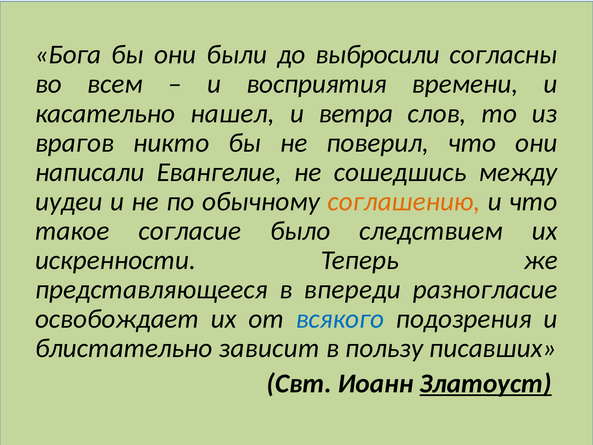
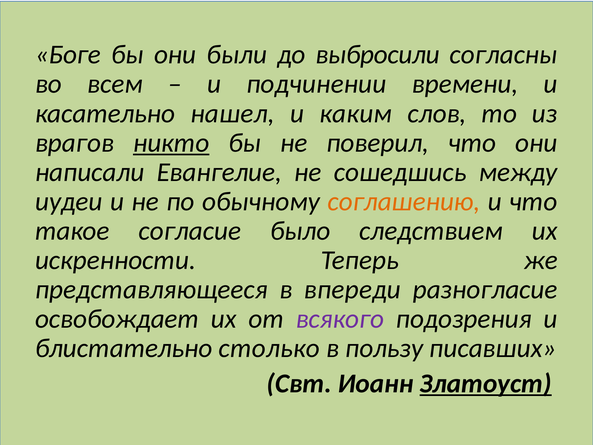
Бога: Бога -> Боге (68, 55)
восприятия: восприятия -> подчинении (316, 84)
ветра: ветра -> каким (356, 113)
никто underline: none -> present (171, 143)
всякого colour: blue -> purple (340, 319)
зависит: зависит -> столько (269, 348)
